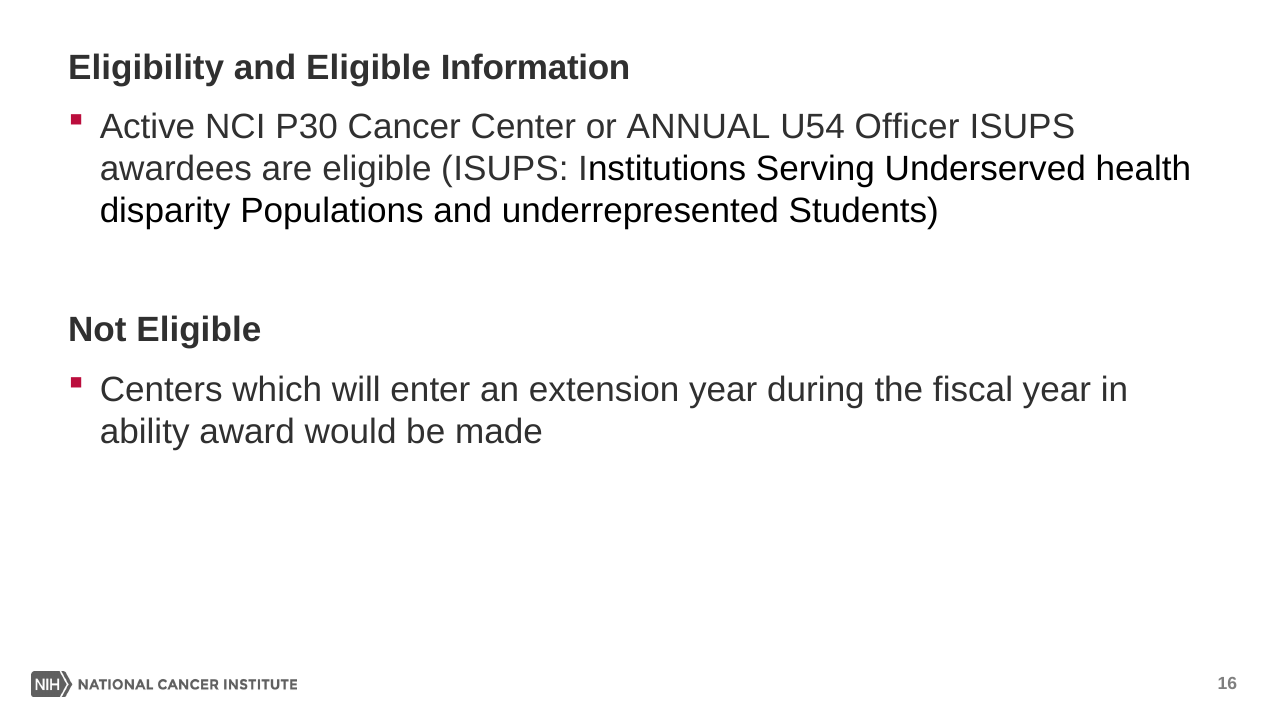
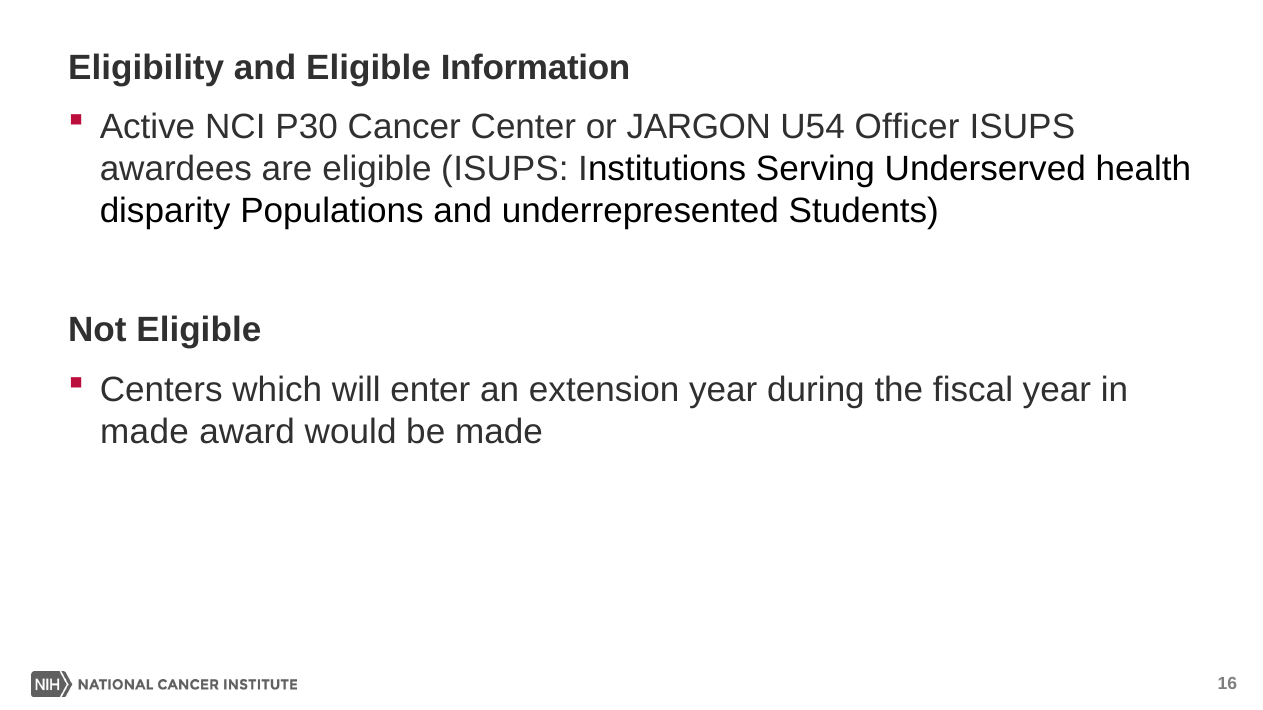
ANNUAL: ANNUAL -> JARGON (699, 127)
ability: ability -> made (145, 432)
